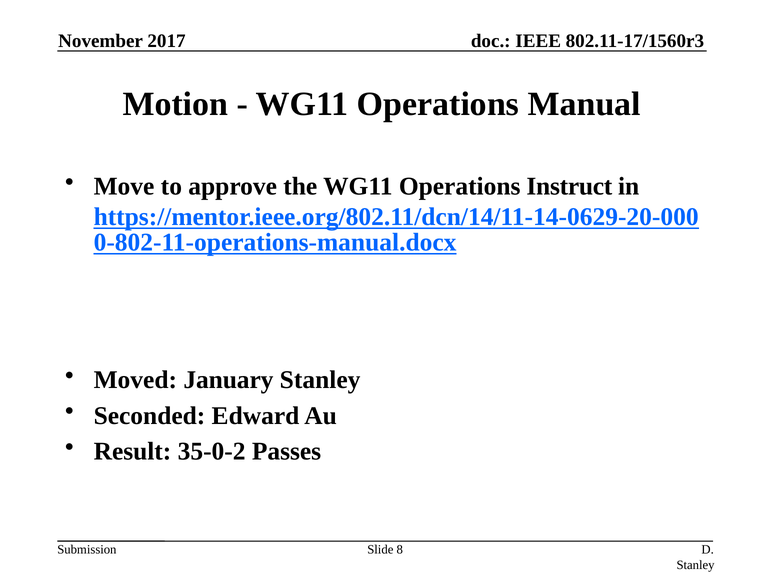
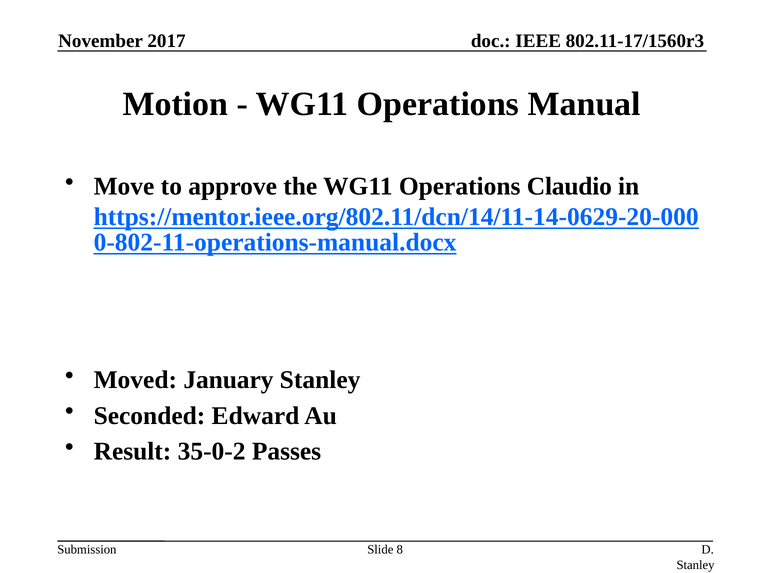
Instruct: Instruct -> Claudio (569, 186)
